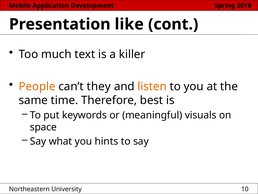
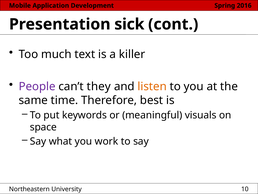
like: like -> sick (129, 24)
People colour: orange -> purple (37, 86)
hints: hints -> work (106, 141)
